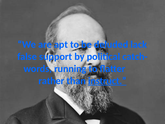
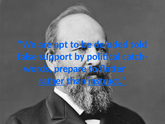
lack: lack -> told (139, 44)
running: running -> prepare (70, 69)
rather underline: none -> present (51, 81)
